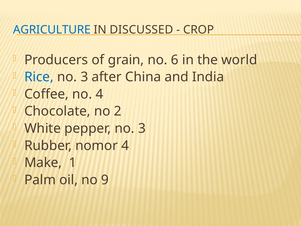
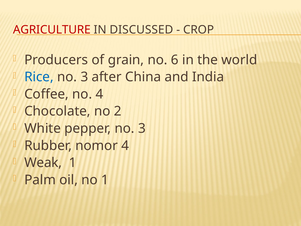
AGRICULTURE colour: blue -> red (52, 30)
Make: Make -> Weak (43, 163)
no 9: 9 -> 1 (105, 180)
